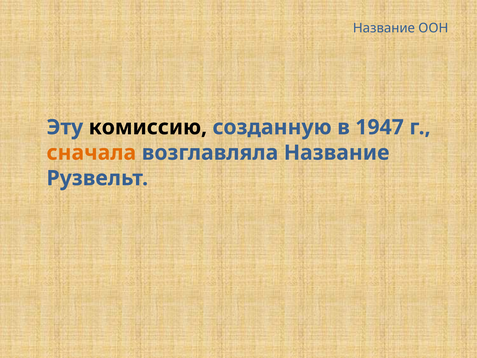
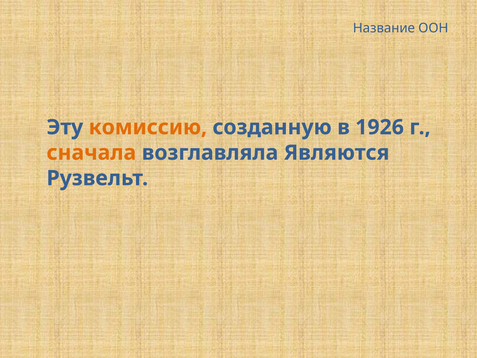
комиссию colour: black -> orange (148, 127)
1947: 1947 -> 1926 (380, 127)
возглавляла Название: Название -> Являются (337, 153)
